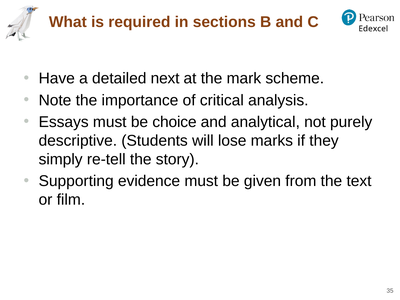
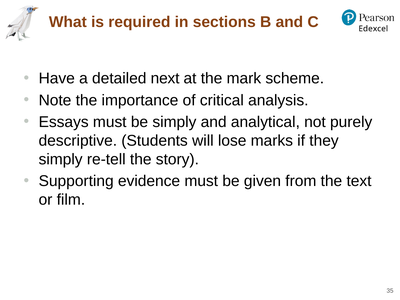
be choice: choice -> simply (174, 122)
